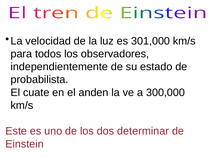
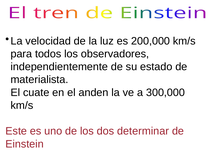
301,000: 301,000 -> 200,000 (151, 41)
probabilista: probabilista -> materialista (39, 80)
